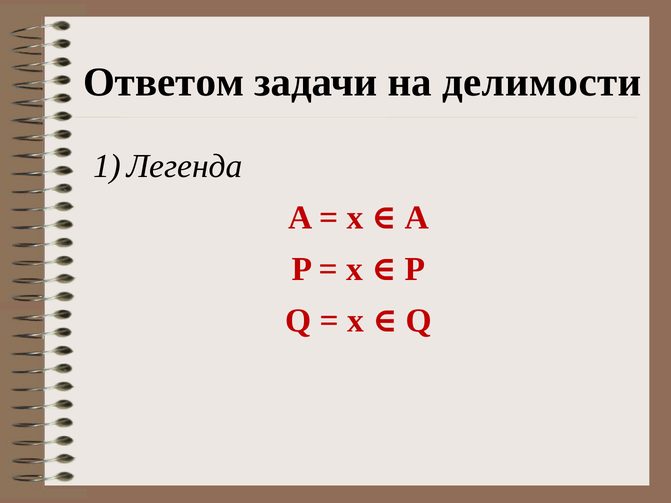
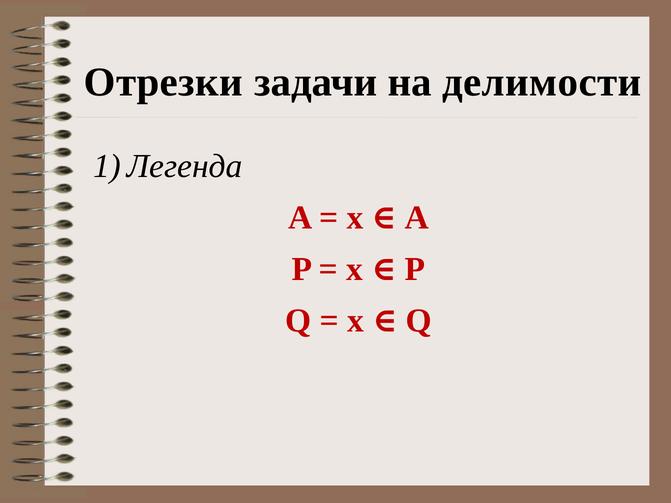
Ответом: Ответом -> Отрезки (163, 82)
